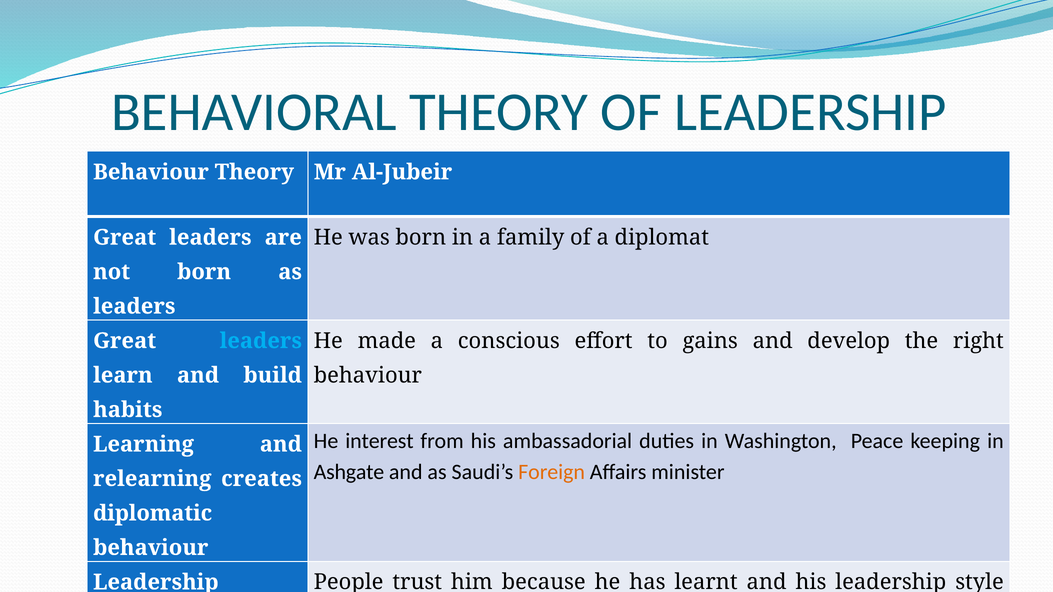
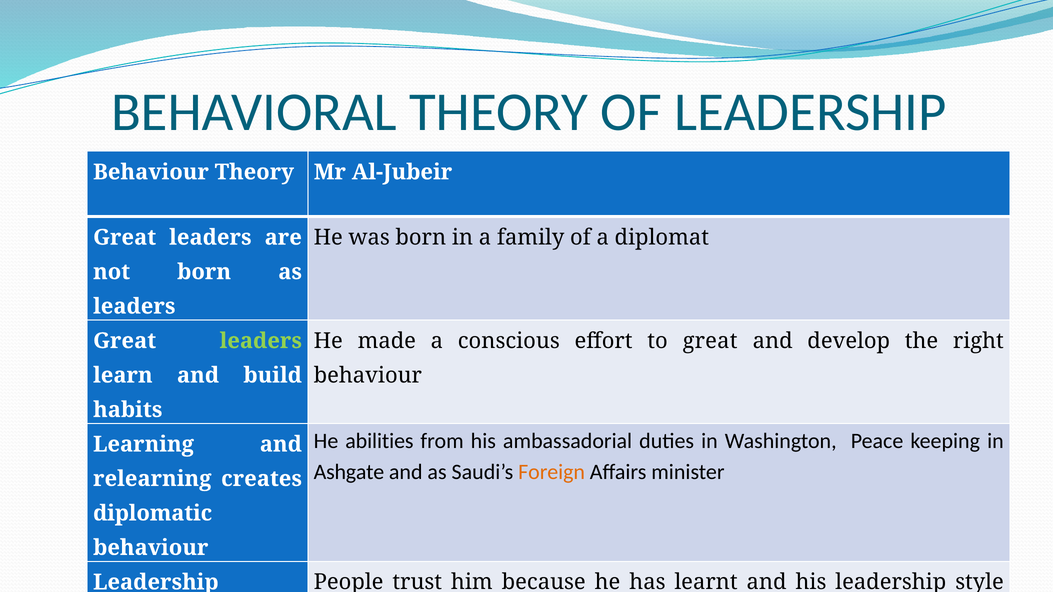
leaders colour: light blue -> light green (261, 341)
to gains: gains -> great (710, 341)
interest: interest -> abilities (379, 441)
